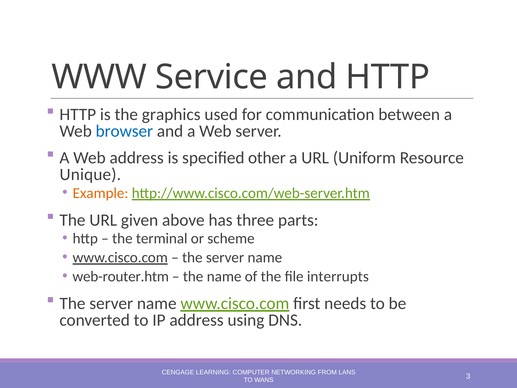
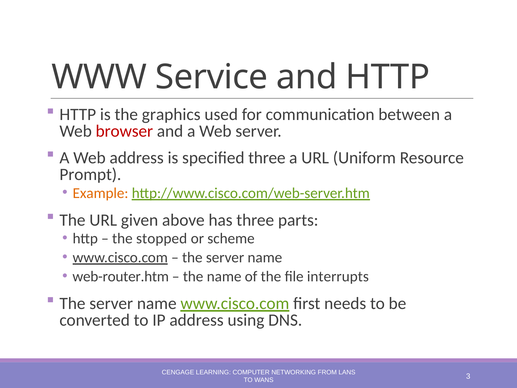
browser colour: blue -> red (124, 131)
specified other: other -> three (267, 158)
Unique: Unique -> Prompt (90, 174)
terminal: terminal -> stopped (162, 238)
